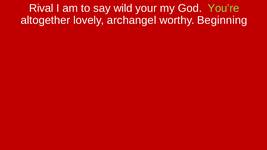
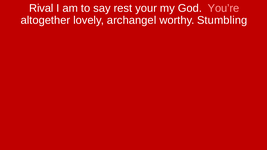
wild: wild -> rest (123, 8)
You’re colour: light green -> pink (224, 8)
Beginning: Beginning -> Stumbling (222, 20)
